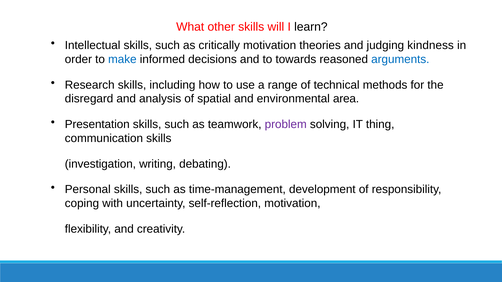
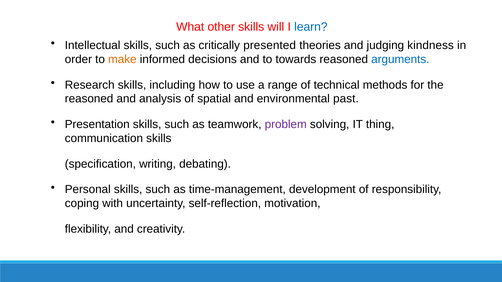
learn colour: black -> blue (311, 27)
critically motivation: motivation -> presented (270, 45)
make colour: blue -> orange (122, 59)
disregard: disregard -> reasoned (89, 99)
area: area -> past (346, 99)
investigation: investigation -> specification (100, 164)
